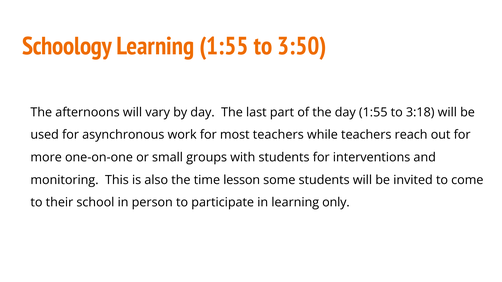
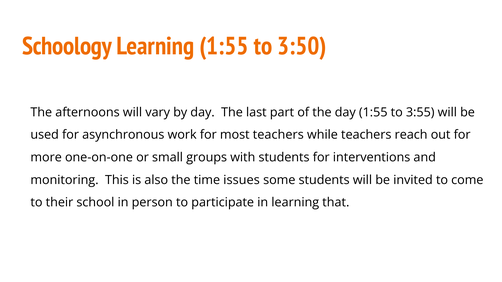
3:18: 3:18 -> 3:55 (420, 112)
lesson: lesson -> issues (242, 180)
only: only -> that (336, 203)
